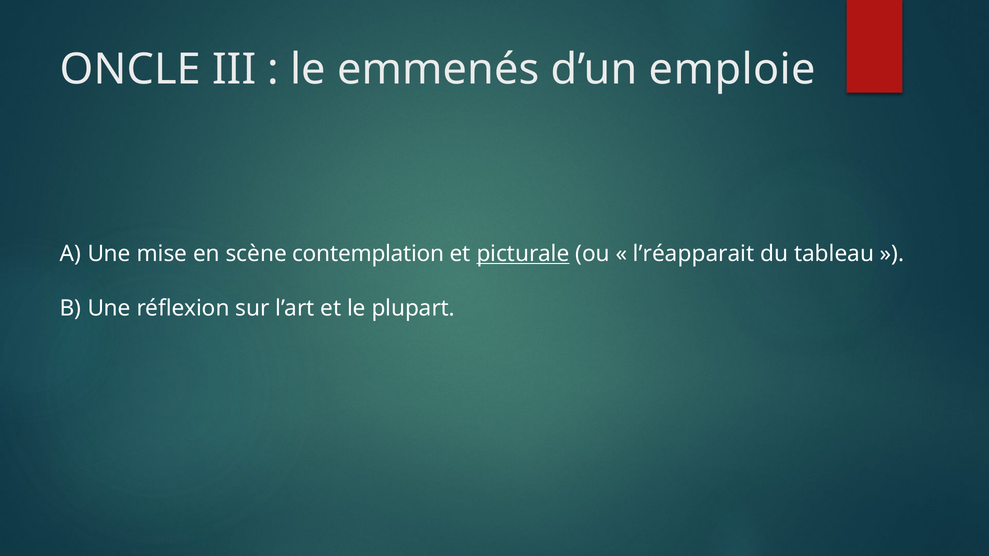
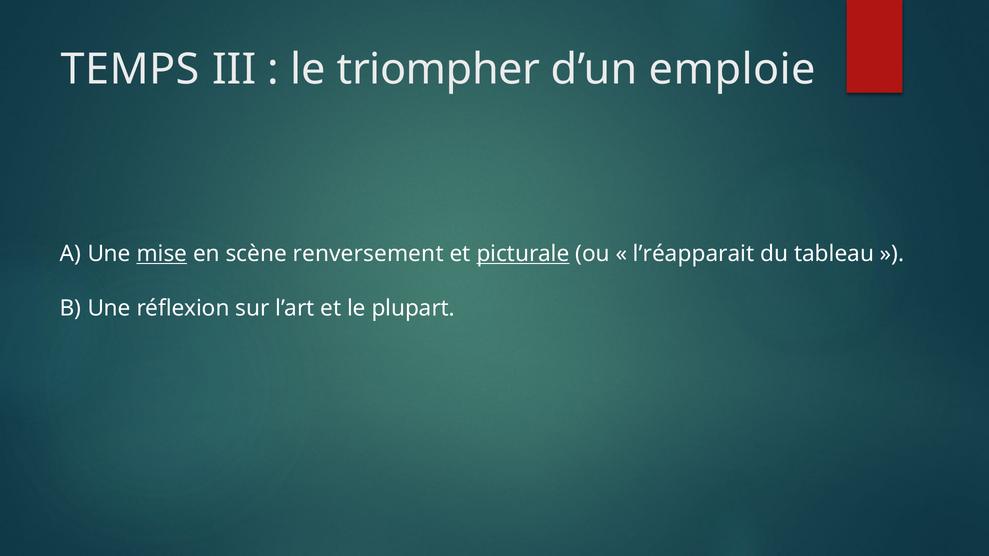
ONCLE: ONCLE -> TEMPS (130, 69)
emmenés: emmenés -> triompher (439, 69)
mise underline: none -> present (162, 254)
contemplation: contemplation -> renversement (368, 254)
